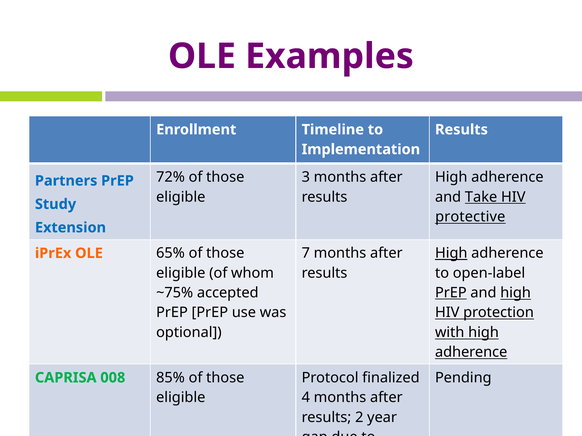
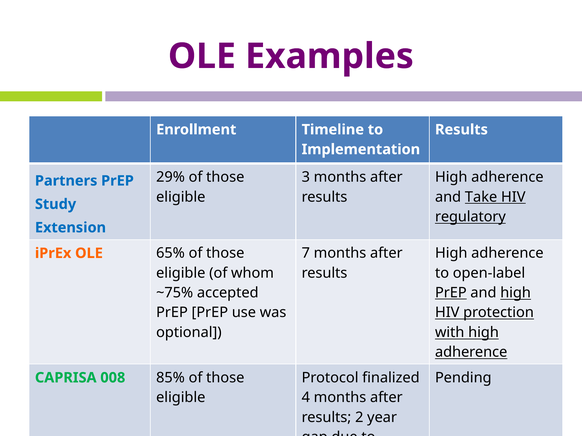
72%: 72% -> 29% (170, 177)
protective: protective -> regulatory (470, 217)
High underline: present -> none (451, 253)
